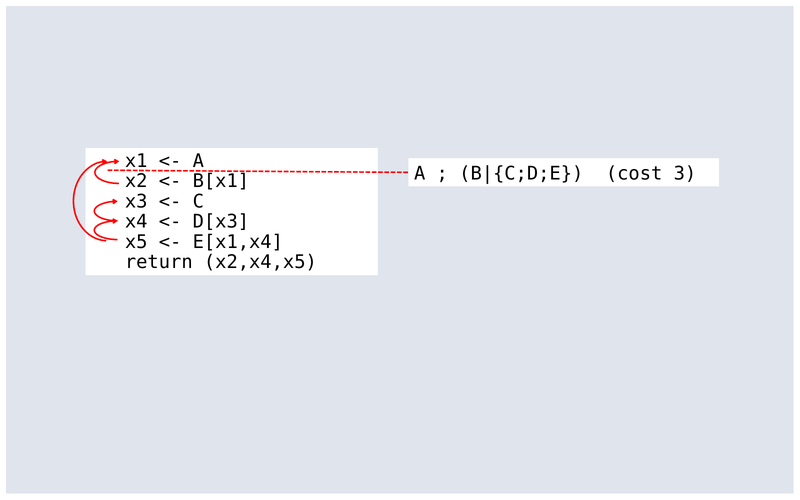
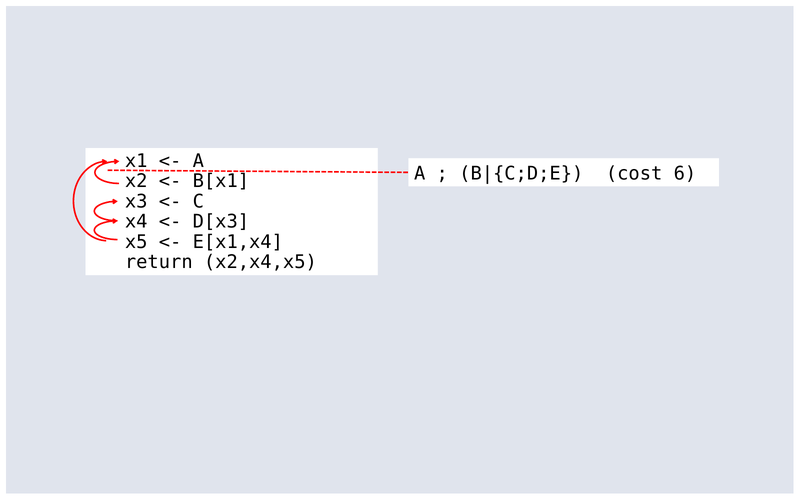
3: 3 -> 6 (685, 174)
